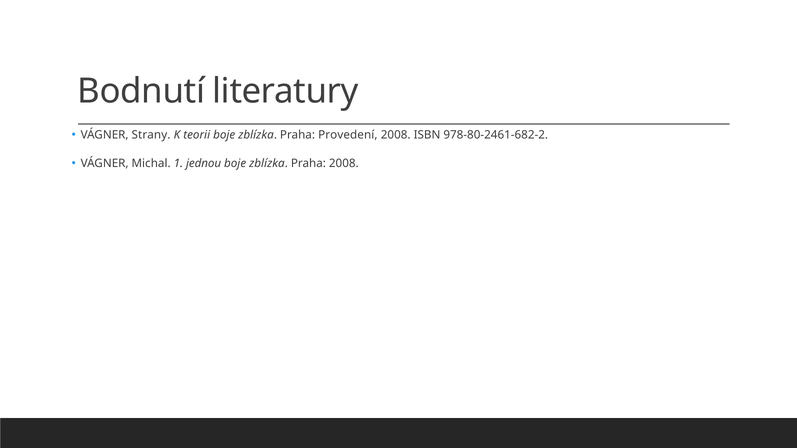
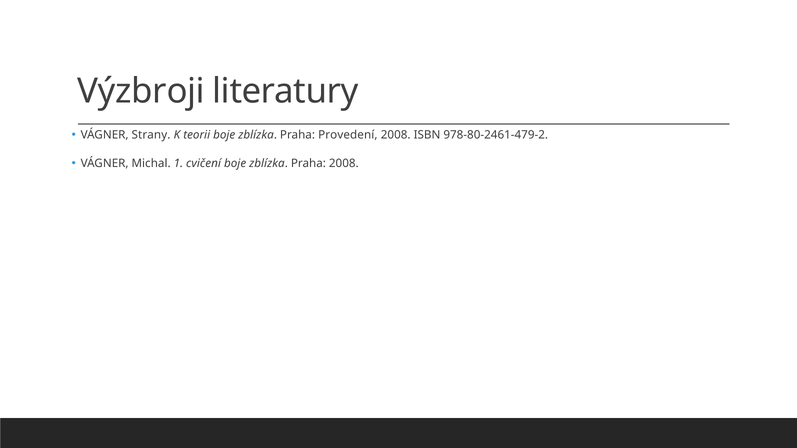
Bodnutí: Bodnutí -> Výzbroji (141, 92)
978-80-2461-682-2: 978-80-2461-682-2 -> 978-80-2461-479-2 (496, 135)
jednou: jednou -> cvičení (204, 164)
